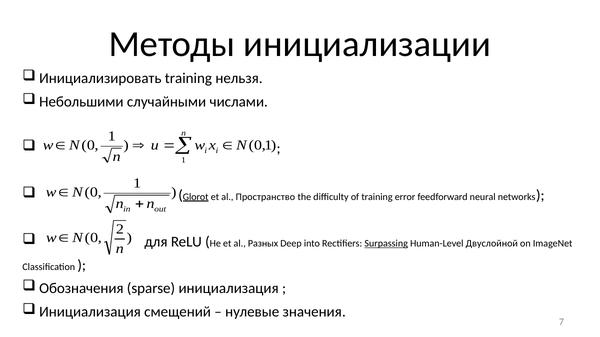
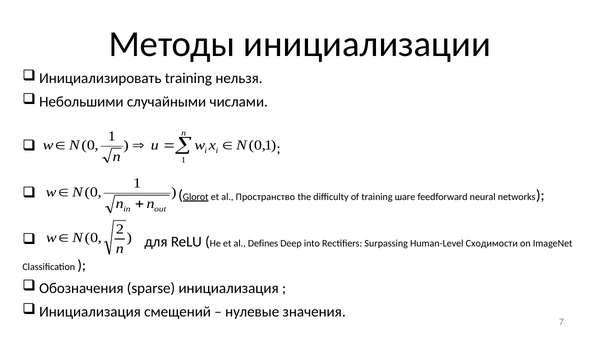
error: error -> шаге (405, 197)
Разных: Разных -> Defines (263, 244)
Surpassing underline: present -> none (386, 244)
Двуслойной: Двуслойной -> Сходимости (492, 244)
